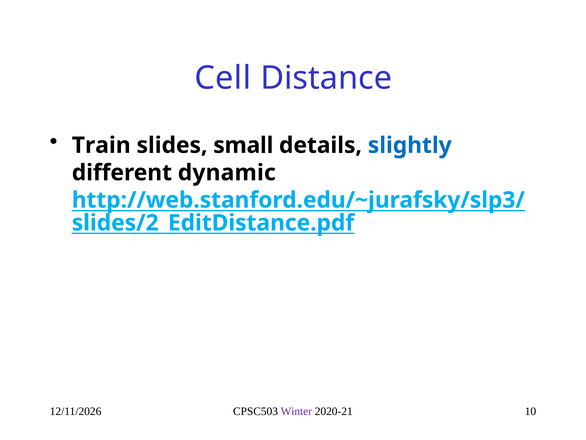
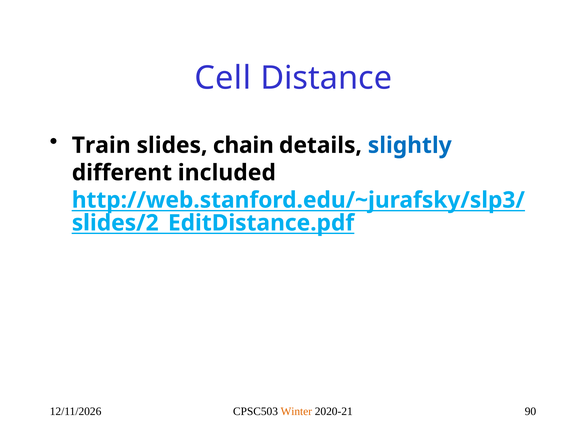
small: small -> chain (243, 145)
dynamic: dynamic -> included (227, 173)
Winter colour: purple -> orange (296, 411)
10: 10 -> 90 (530, 411)
